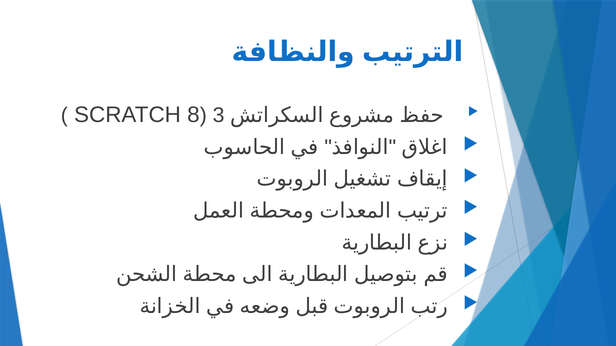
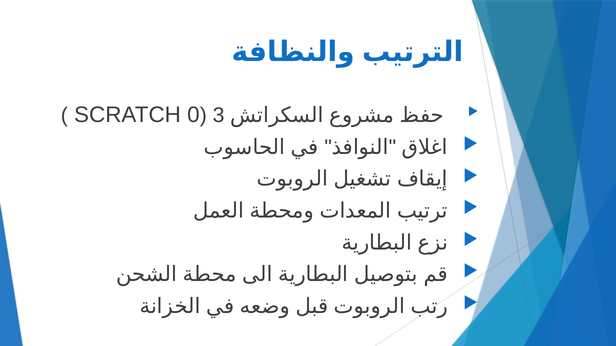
8: 8 -> 0 (193, 115)
